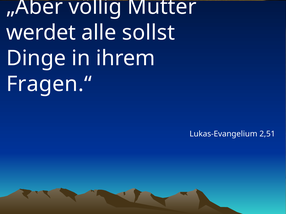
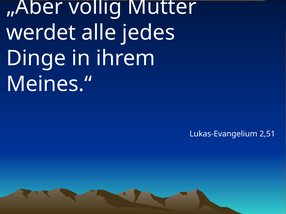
sollst: sollst -> jedes (149, 33)
Fragen.“: Fragen.“ -> Meines.“ (49, 84)
